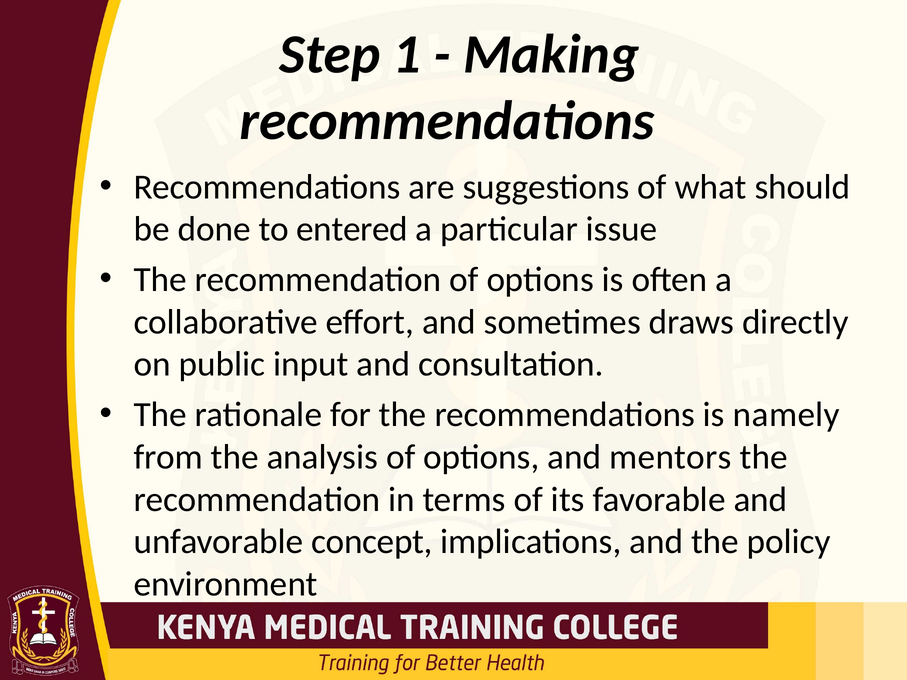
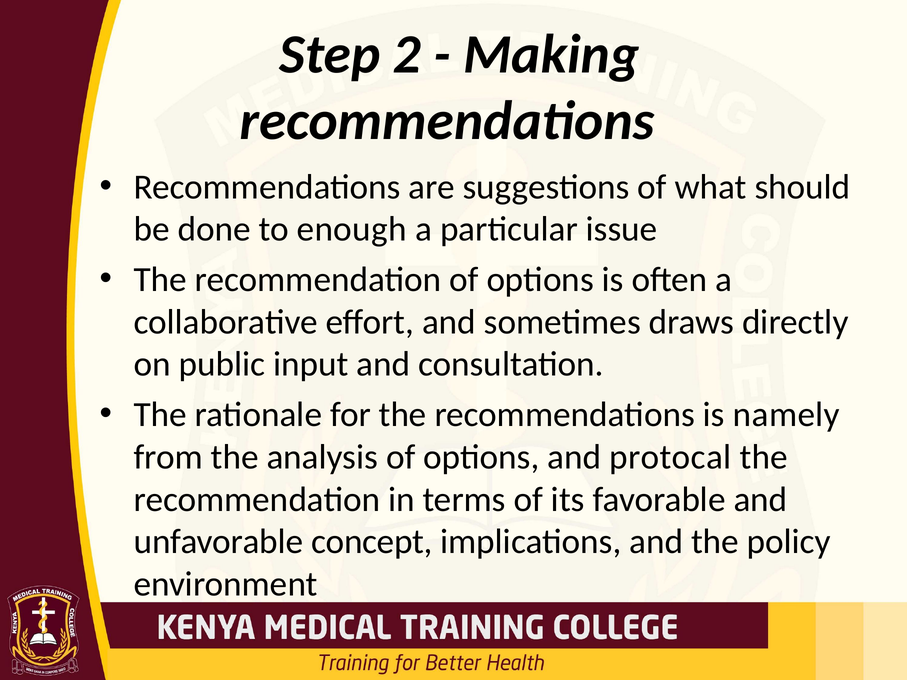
1: 1 -> 2 (407, 55)
entered: entered -> enough (352, 229)
mentors: mentors -> protocal (670, 457)
